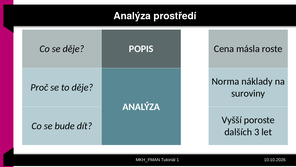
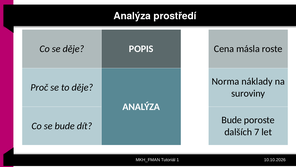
Vyšší: Vyšší -> Bude (232, 120)
3: 3 -> 7 (257, 132)
